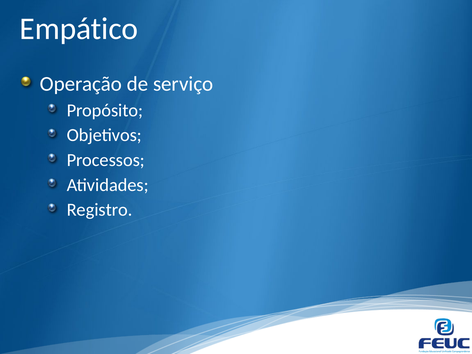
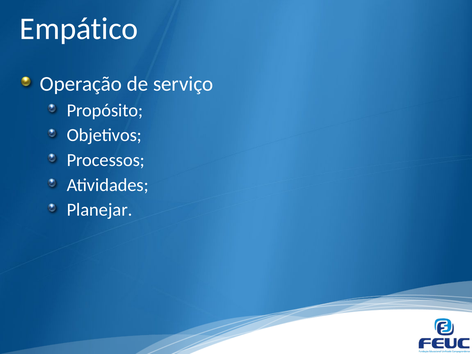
Registro: Registro -> Planejar (100, 210)
